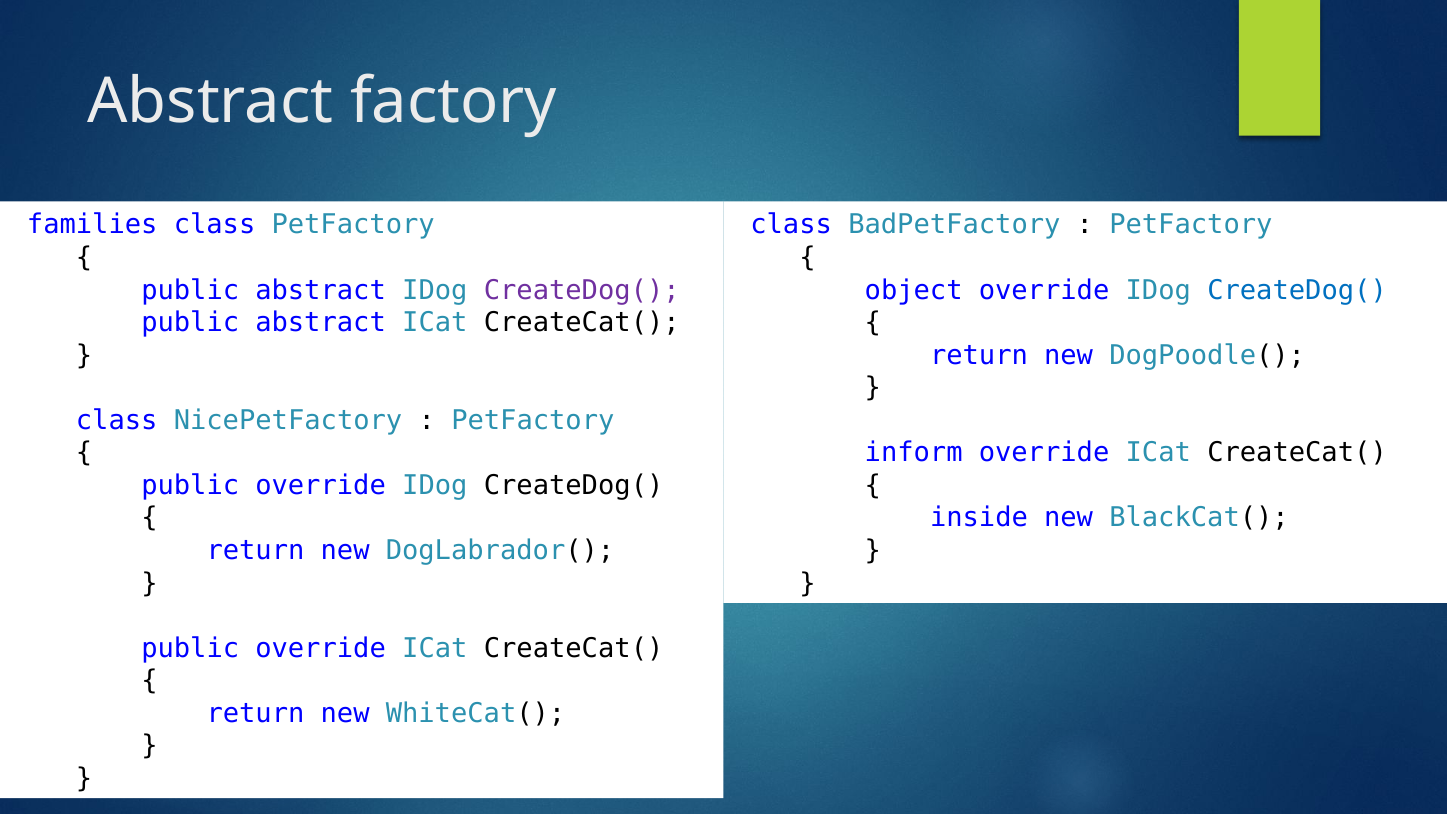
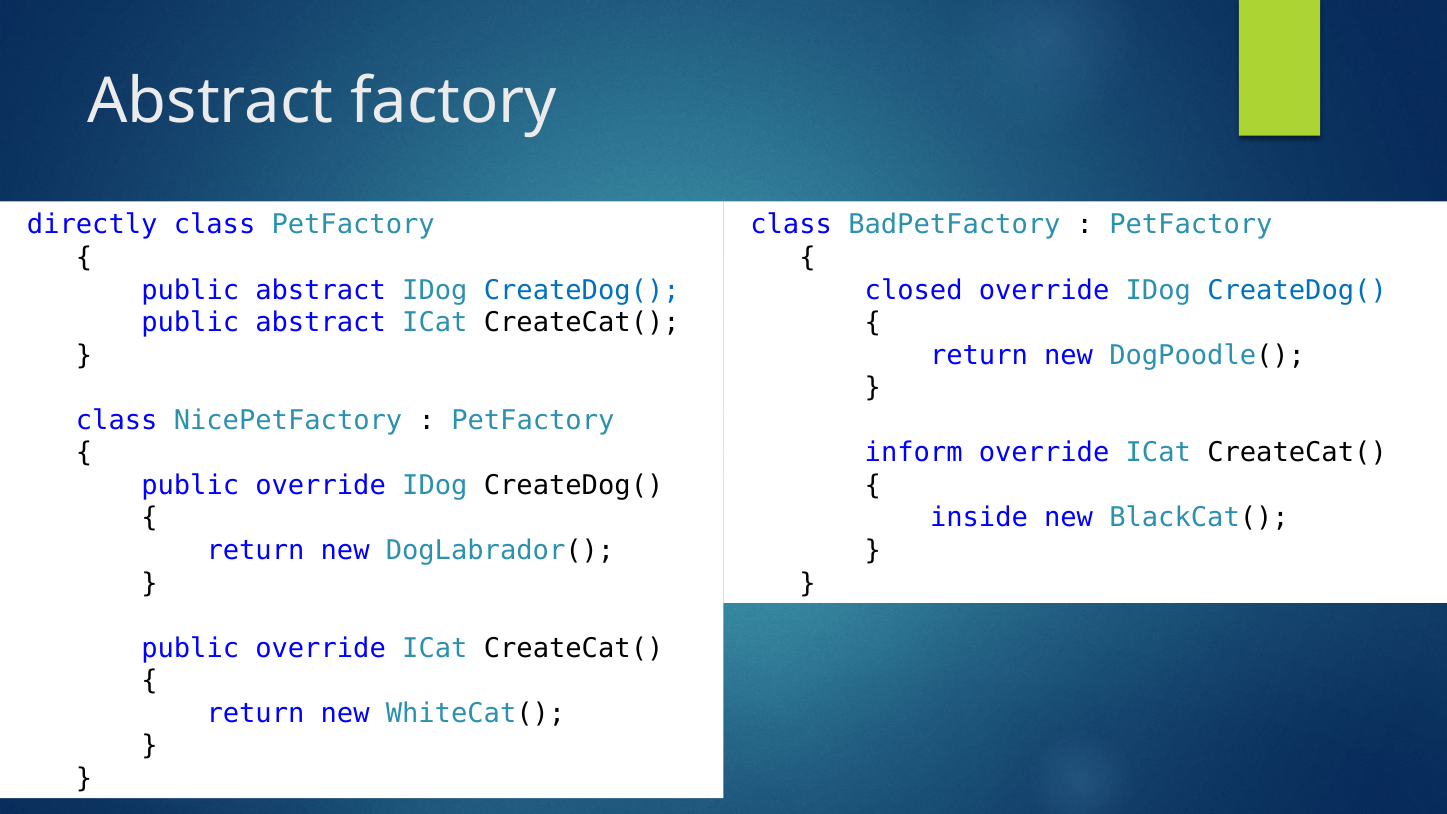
families: families -> directly (92, 225)
CreateDog( colour: purple -> blue (582, 290)
object: object -> closed (914, 290)
